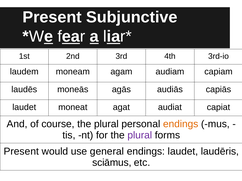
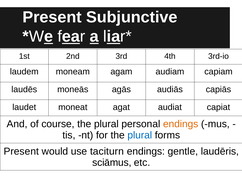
plural colour: purple -> blue (140, 136)
general: general -> taciturn (107, 152)
endings laudet: laudet -> gentle (183, 152)
